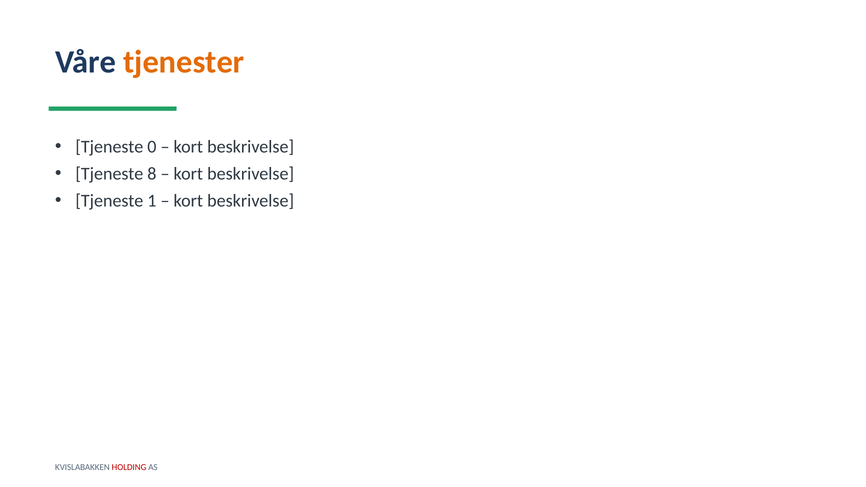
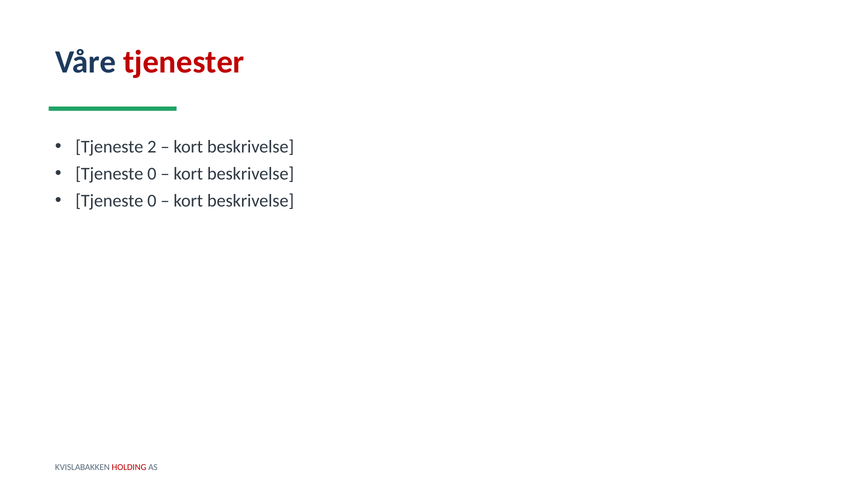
tjenester colour: orange -> red (184, 62)
0: 0 -> 2 (152, 147)
8: 8 -> 0 (152, 174)
1: 1 -> 0 (152, 201)
